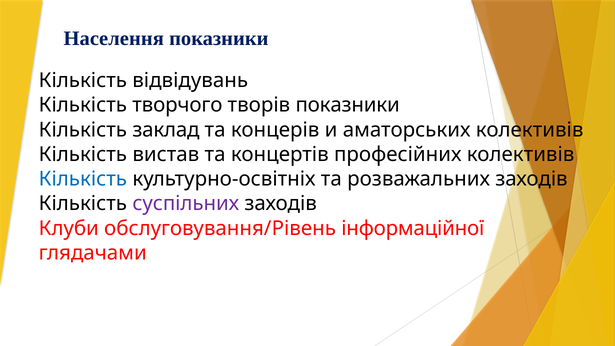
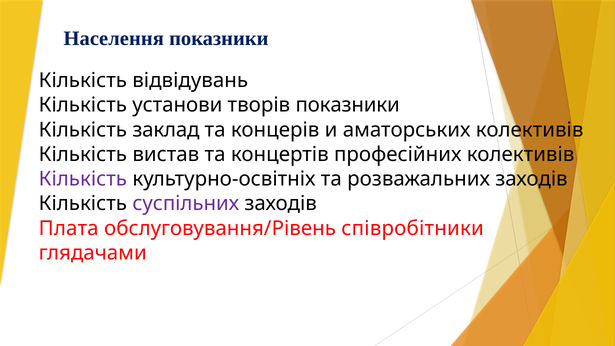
творчого: творчого -> установи (177, 105)
Кількість colour: blue -> purple (83, 179)
Клуби: Клуби -> Плата (69, 228)
інформаційної: інформаційної -> співробітники (413, 228)
